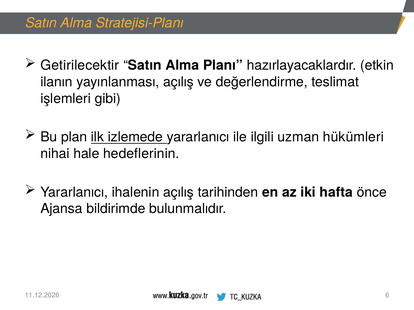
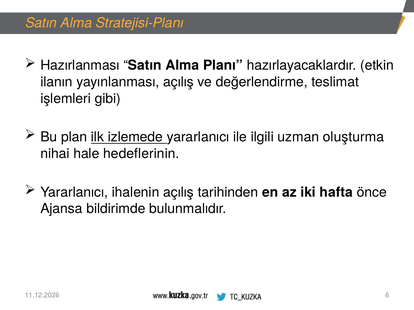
Getirilecektir: Getirilecektir -> Hazırlanması (80, 65)
hükümleri: hükümleri -> oluşturma (353, 137)
